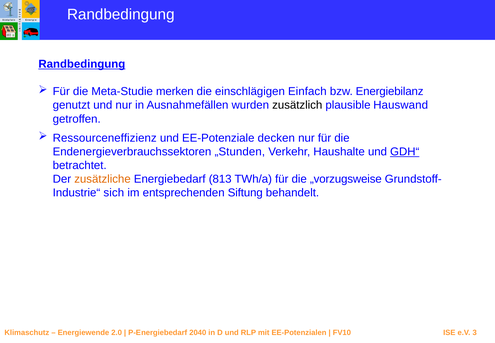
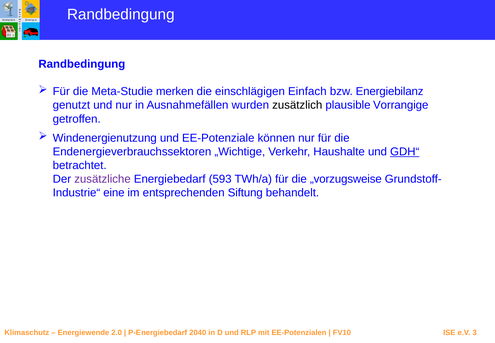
Randbedingung underline: present -> none (82, 64)
Hauswand: Hauswand -> Vorrangige (401, 105)
Ressourceneffizienz: Ressourceneffizienz -> Windenergienutzung (105, 138)
decken: decken -> können (276, 138)
„Stunden: „Stunden -> „Wichtige (240, 152)
zusätzliche colour: orange -> purple (102, 179)
813: 813 -> 593 (220, 179)
sich: sich -> eine (114, 193)
